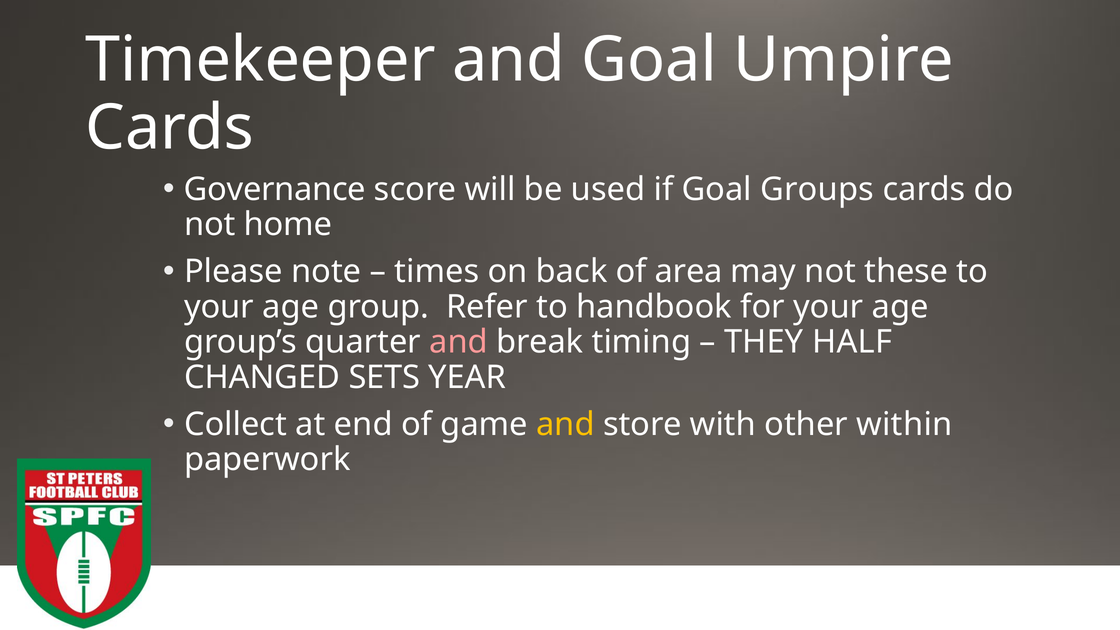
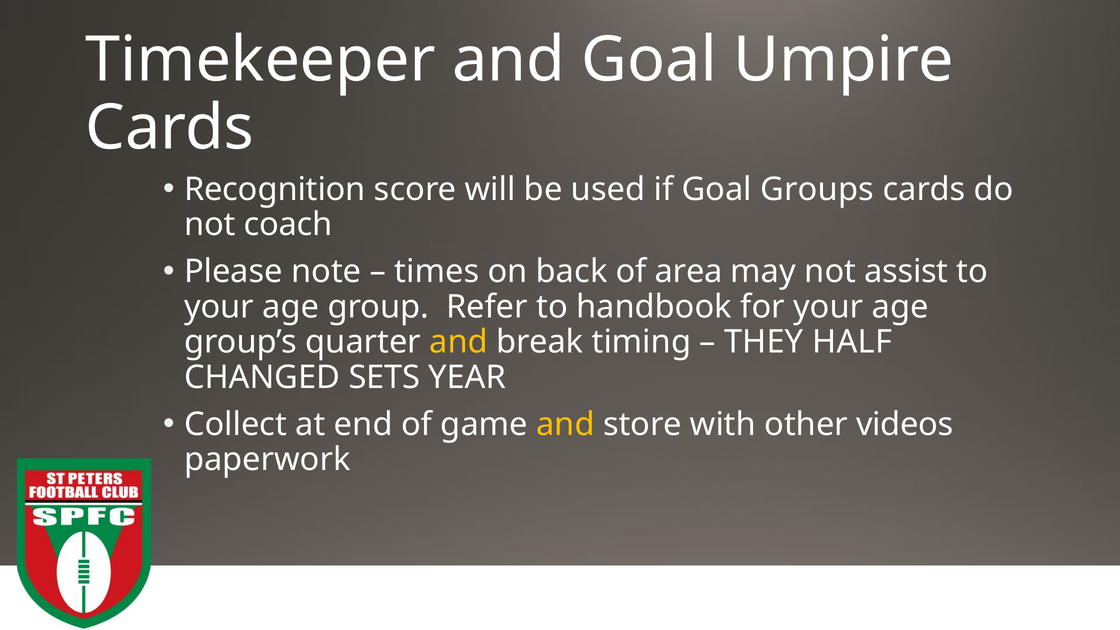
Governance: Governance -> Recognition (275, 189)
home: home -> coach (288, 225)
these: these -> assist (906, 272)
and colour: pink -> yellow (459, 342)
within: within -> videos (905, 424)
